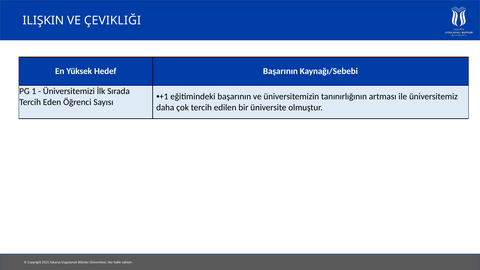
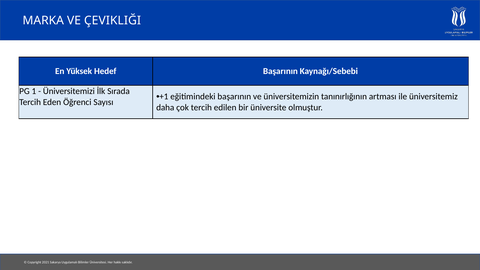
ILIŞKIN: ILIŞKIN -> MARKA (43, 21)
